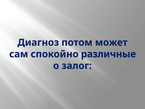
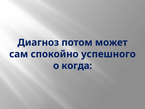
различные: различные -> успешного (108, 54)
залог: залог -> когда (77, 66)
